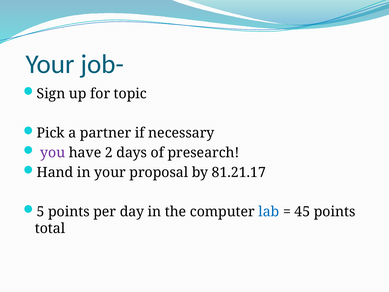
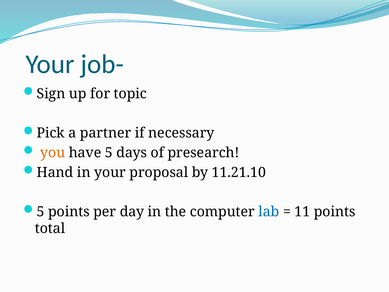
you colour: purple -> orange (53, 153)
have 2: 2 -> 5 (109, 153)
81.21.17: 81.21.17 -> 11.21.10 (239, 172)
45: 45 -> 11 (302, 212)
